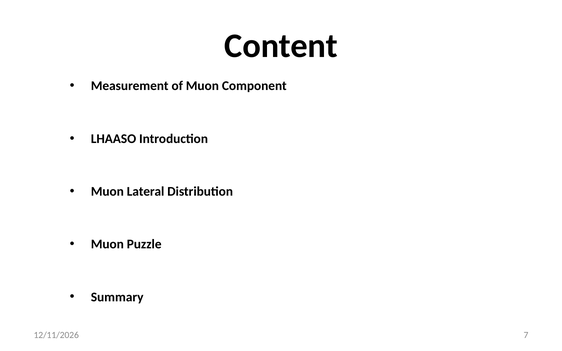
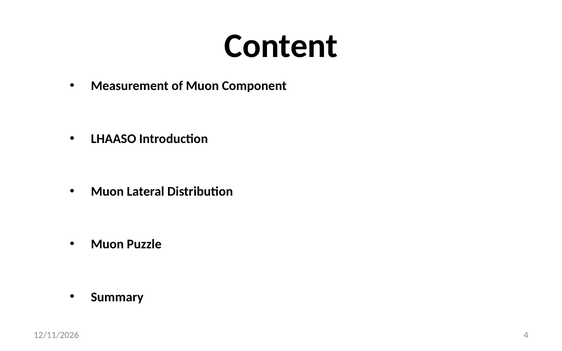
7: 7 -> 4 (526, 335)
